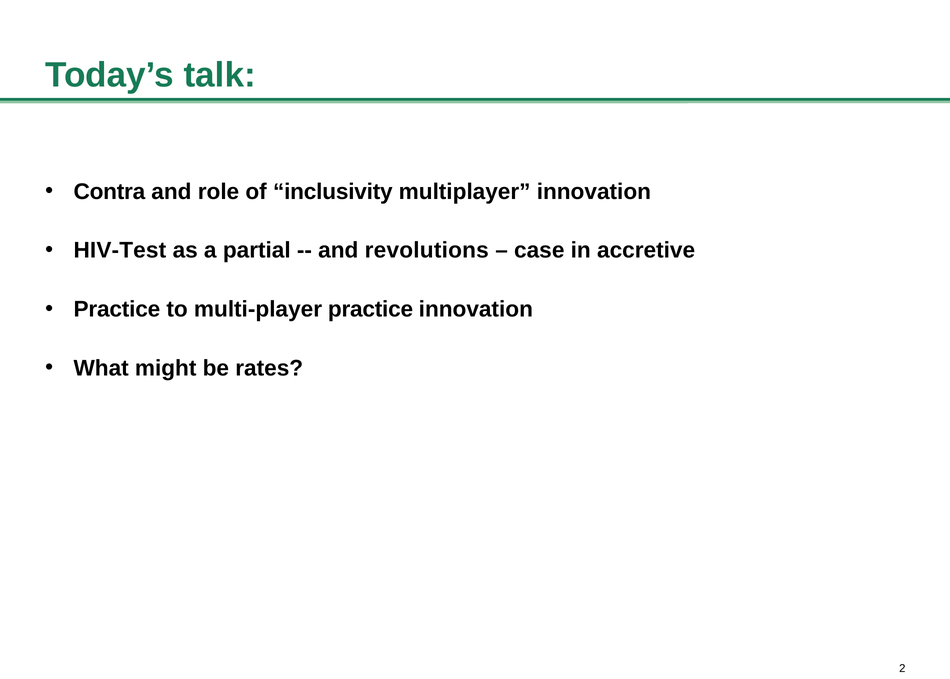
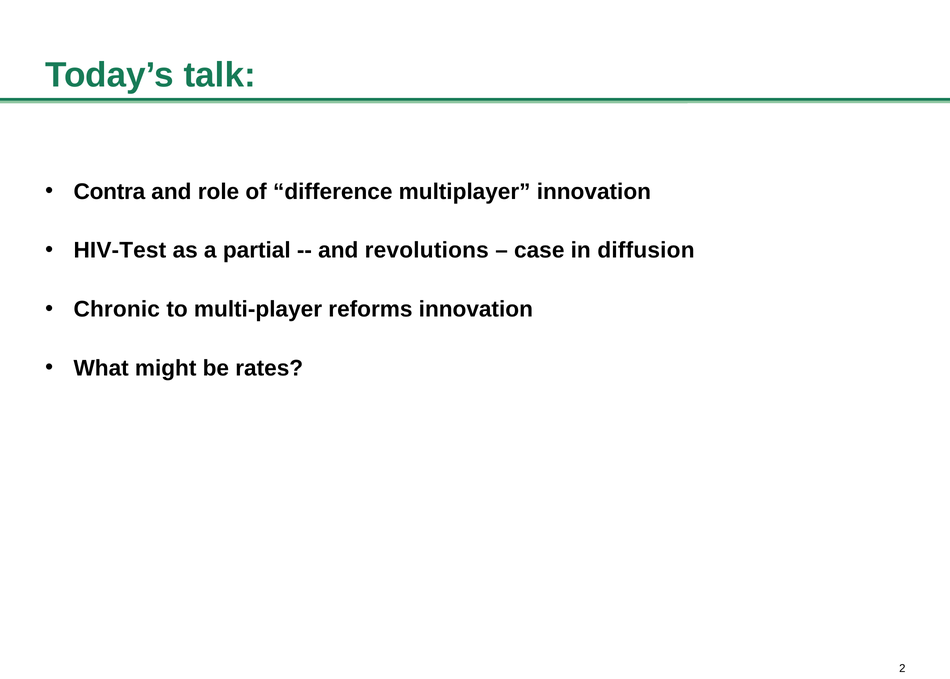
inclusivity: inclusivity -> difference (333, 192)
accretive: accretive -> diffusion (646, 250)
Practice: Practice -> Chronic (117, 309)
multi-player practice: practice -> reforms (370, 309)
